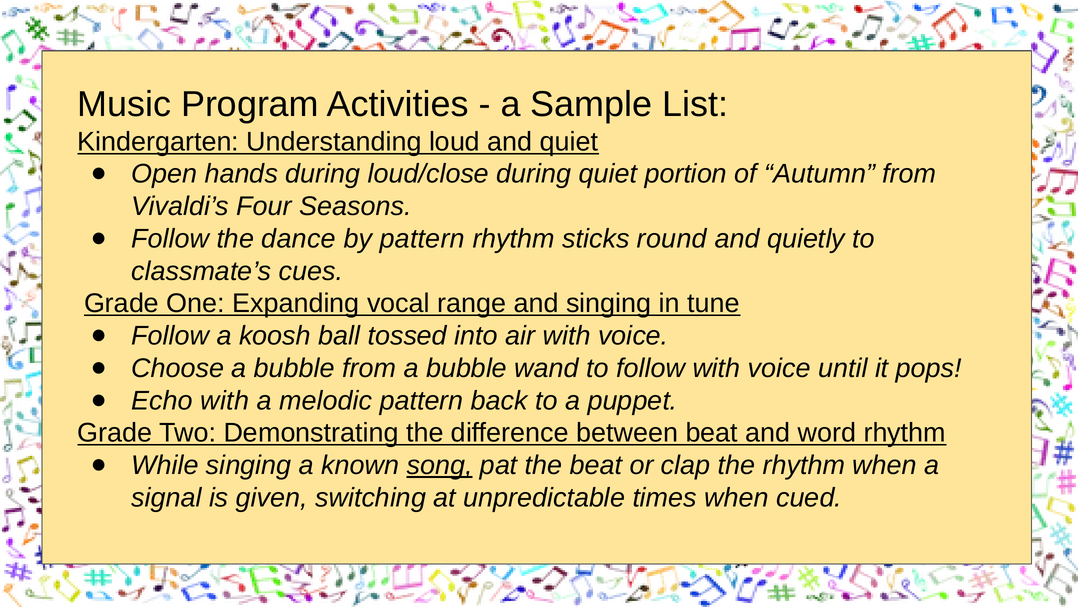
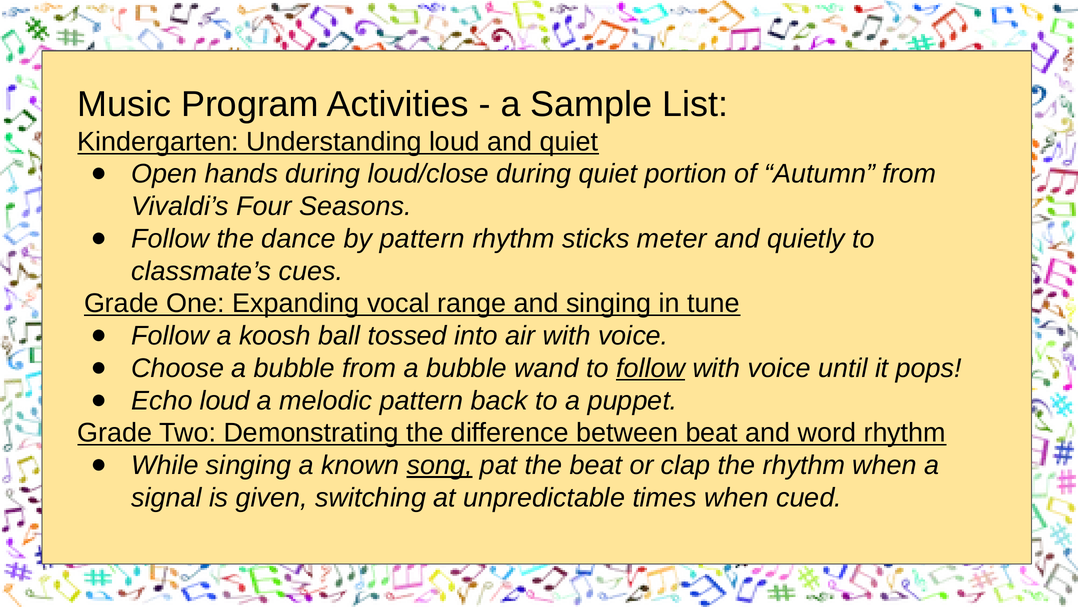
round: round -> meter (672, 239)
follow underline: none -> present (651, 368)
Echo with: with -> loud (225, 400)
